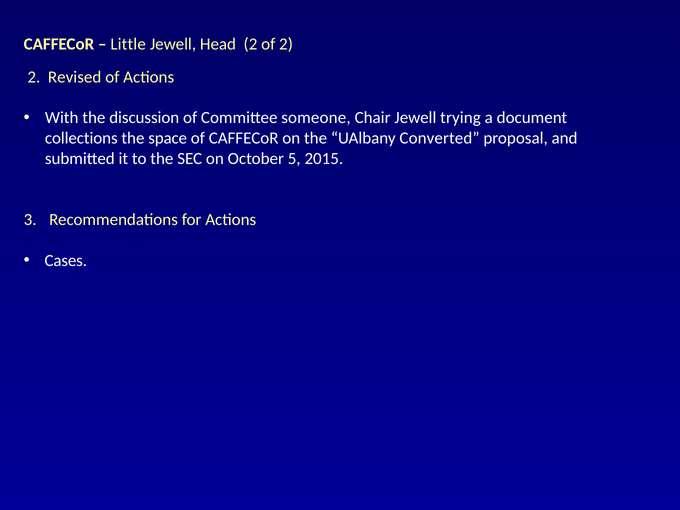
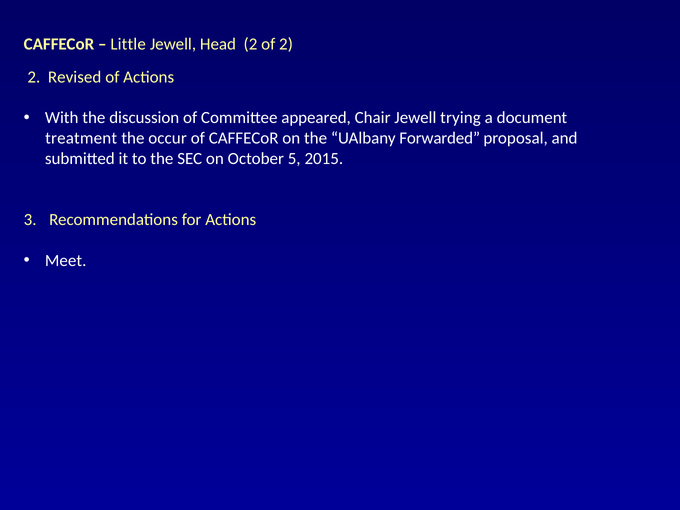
someone: someone -> appeared (316, 118)
collections: collections -> treatment (81, 138)
space: space -> occur (168, 138)
Converted: Converted -> Forwarded (440, 138)
Cases: Cases -> Meet (66, 261)
